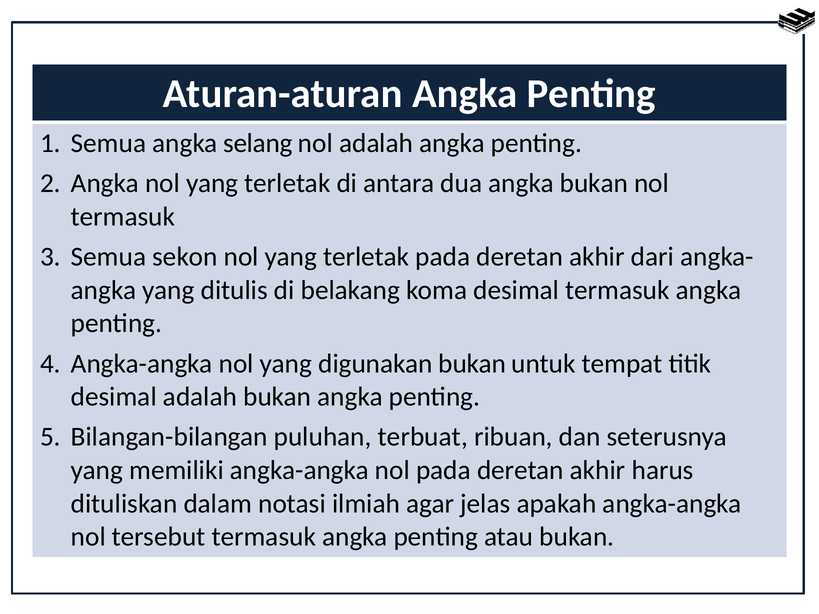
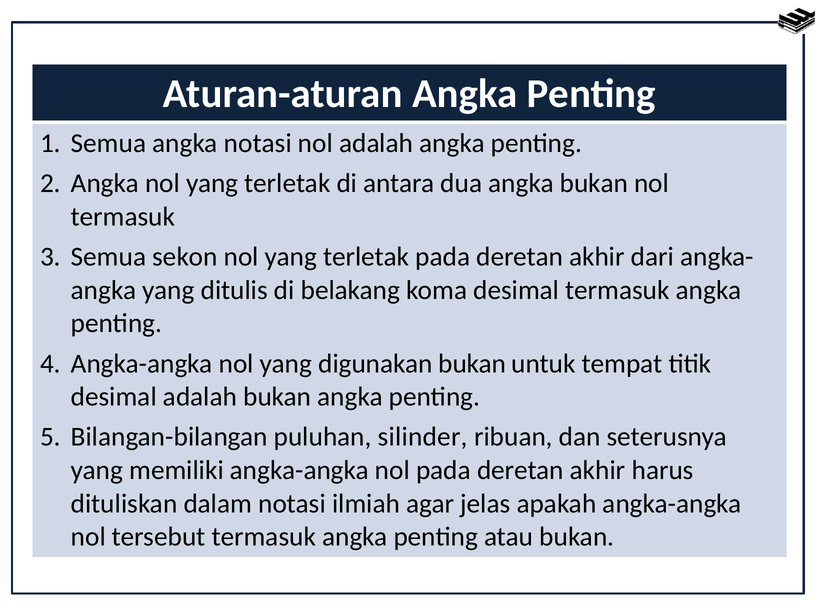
angka selang: selang -> notasi (258, 143)
terbuat: terbuat -> silinder (423, 437)
